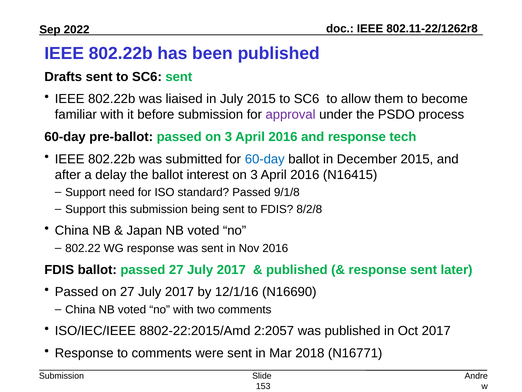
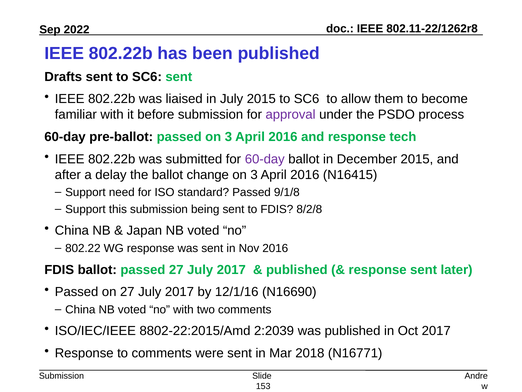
60-day colour: blue -> purple (265, 159)
interest: interest -> change (208, 175)
2:2057: 2:2057 -> 2:2039 (274, 331)
